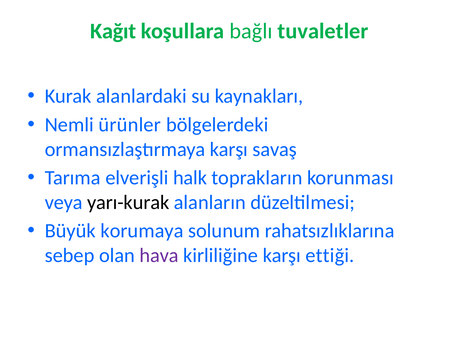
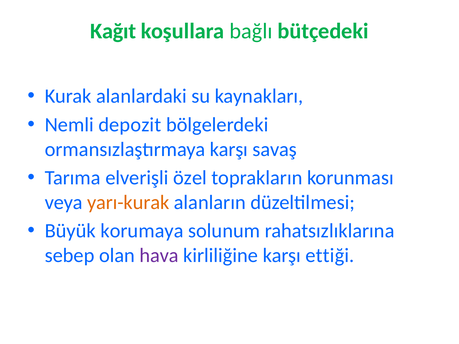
tuvaletler: tuvaletler -> bütçedeki (323, 31)
ürünler: ürünler -> depozit (130, 125)
halk: halk -> özel (190, 178)
yarı-kurak colour: black -> orange (128, 202)
